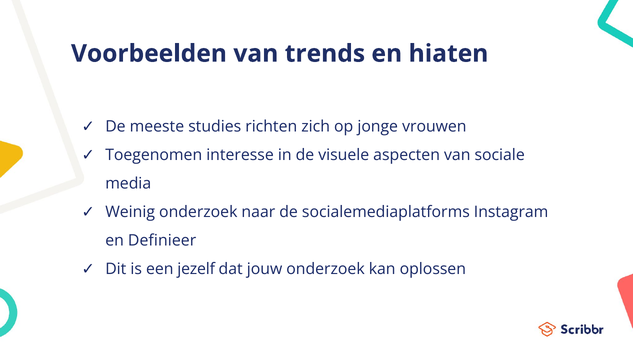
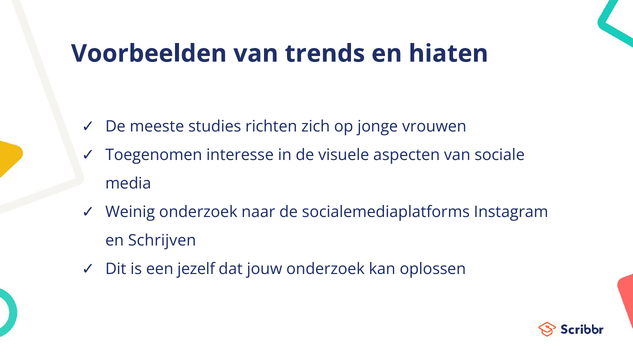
Definieer: Definieer -> Schrijven (162, 241)
